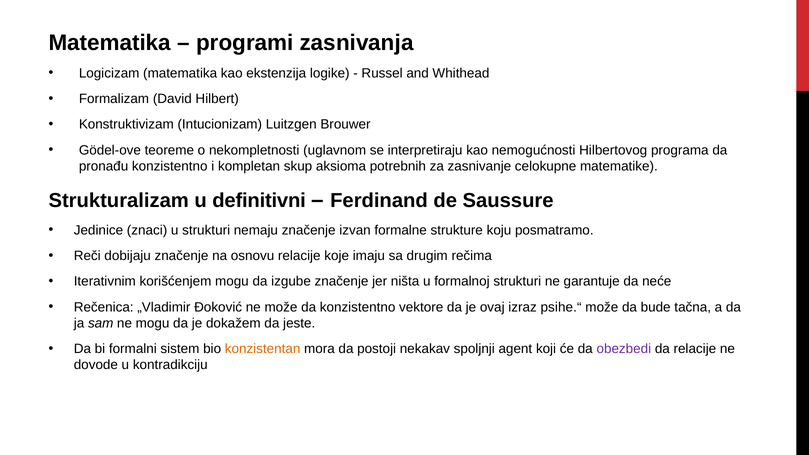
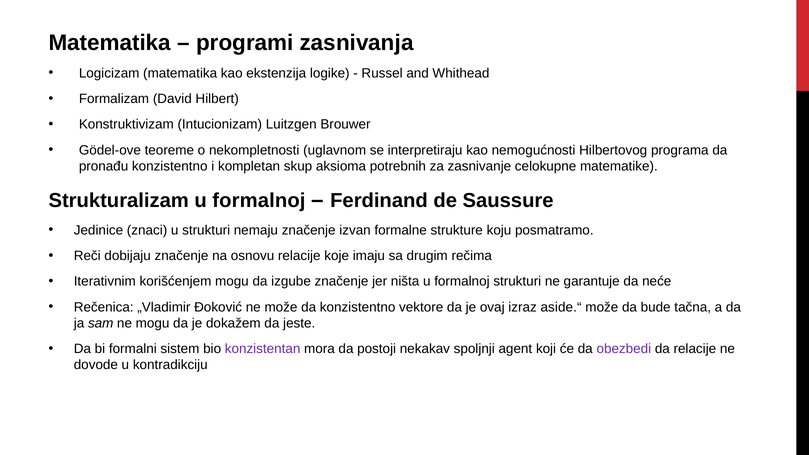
Strukturalizam u definitivni: definitivni -> formalnoj (259, 201)
psihe.“: psihe.“ -> aside.“ (561, 307)
konzistentan colour: orange -> purple (263, 349)
